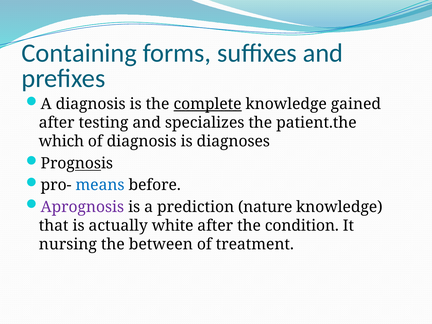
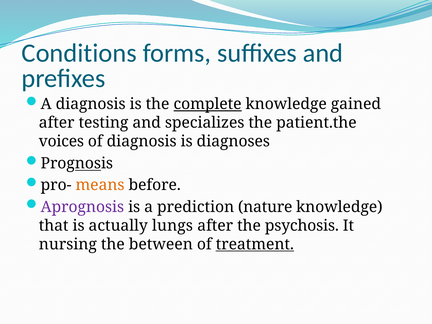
Containing: Containing -> Conditions (79, 53)
which: which -> voices (61, 141)
means colour: blue -> orange (100, 185)
white: white -> lungs (172, 226)
condition: condition -> psychosis (302, 226)
treatment underline: none -> present (255, 244)
